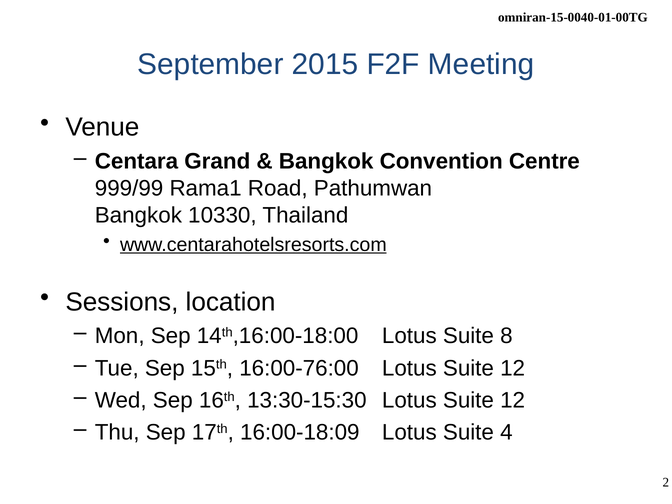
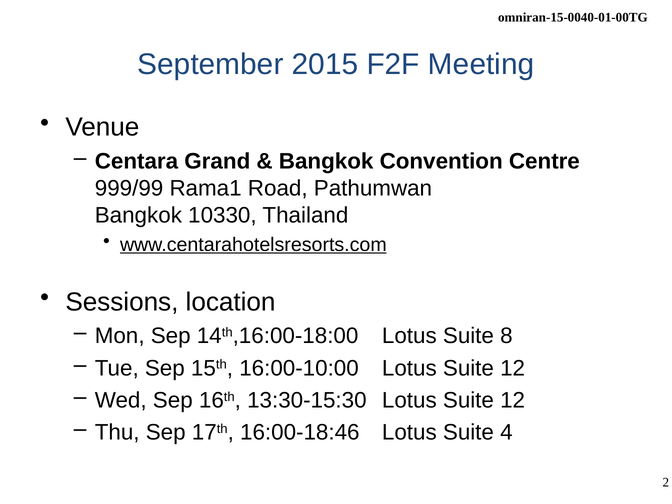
16:00-76:00: 16:00-76:00 -> 16:00-10:00 (299, 368)
16:00-18:09: 16:00-18:09 -> 16:00-18:46 (300, 432)
